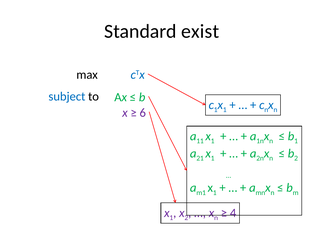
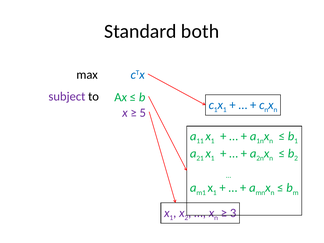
exist: exist -> both (200, 31)
subject colour: blue -> purple (67, 96)
6: 6 -> 5 (143, 113)
4: 4 -> 3 (233, 213)
